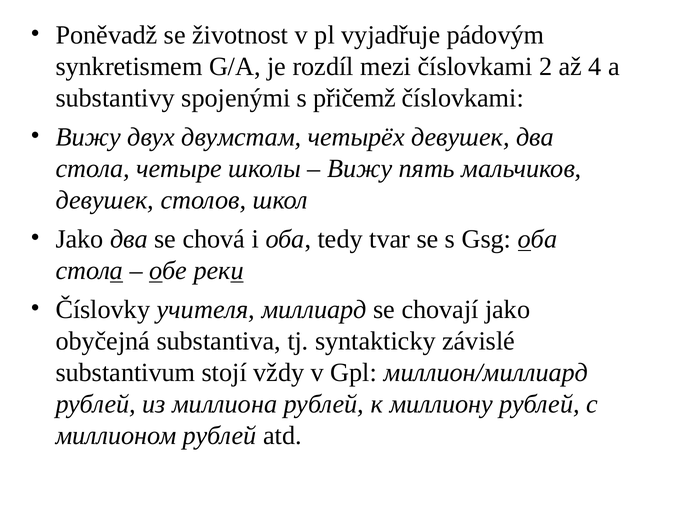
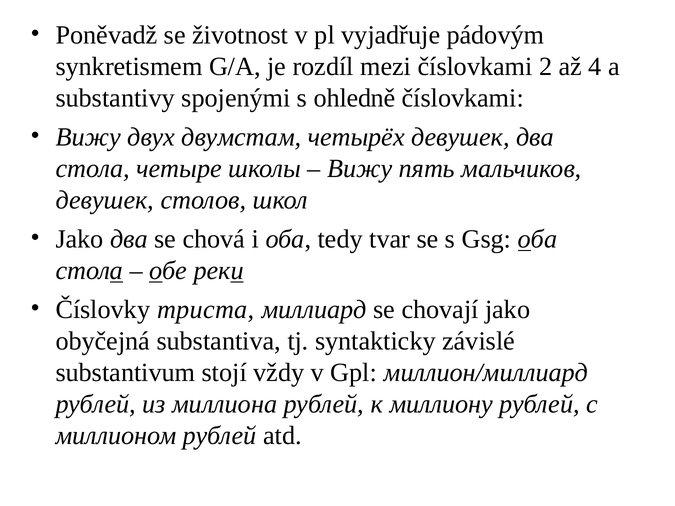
přičemž: přičemž -> ohledně (355, 98)
учителя: учителя -> триста (206, 310)
